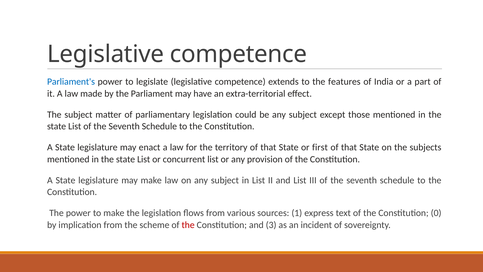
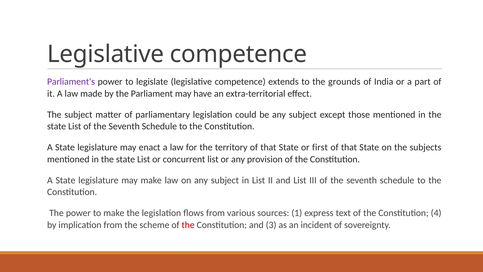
Parliament's colour: blue -> purple (71, 82)
features: features -> grounds (344, 82)
0: 0 -> 4 (436, 213)
